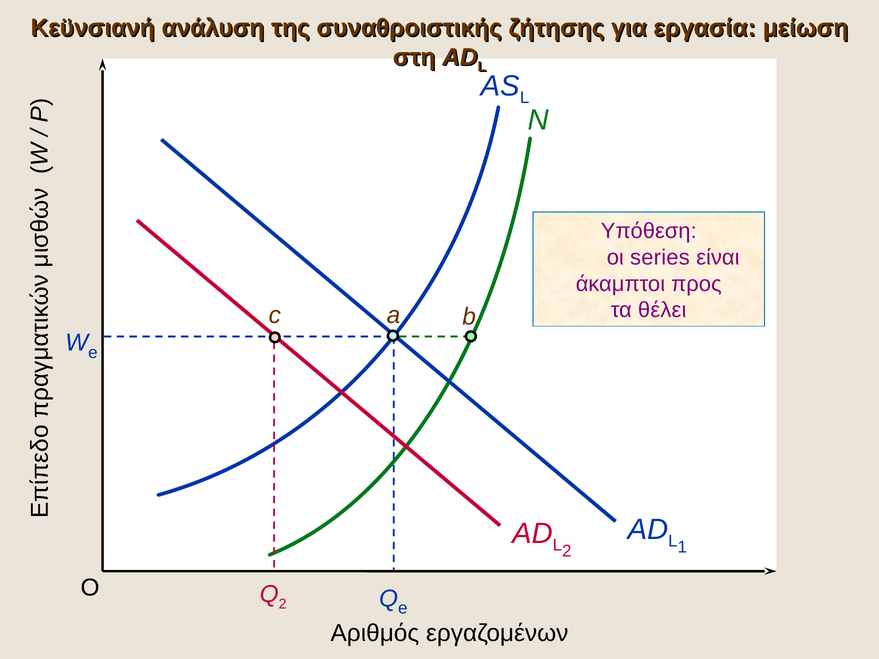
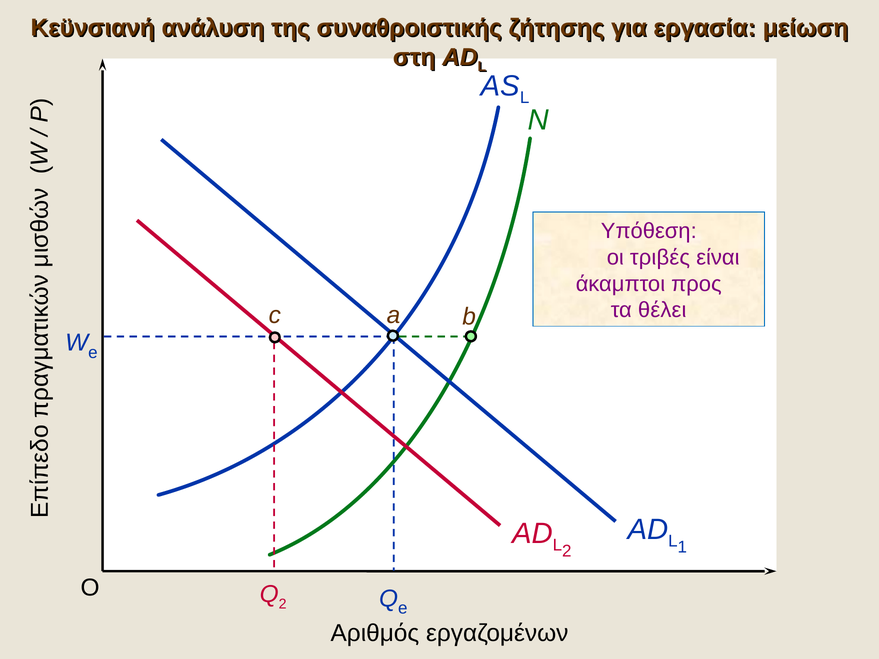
series: series -> τριβές (660, 258)
